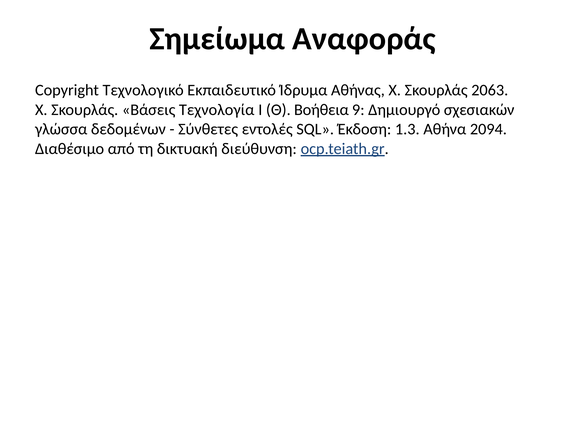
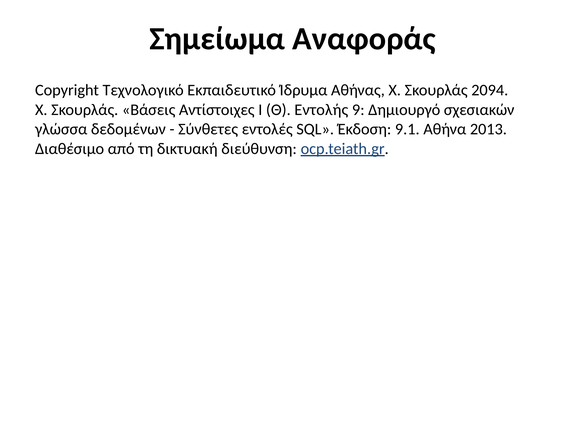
2063: 2063 -> 2094 (490, 90)
Τεχνολογία: Τεχνολογία -> Αντίστοιχες (217, 110)
Βοήθεια: Βοήθεια -> Εντολής (321, 110)
1.3: 1.3 -> 9.1 (407, 129)
2094: 2094 -> 2013 (488, 129)
